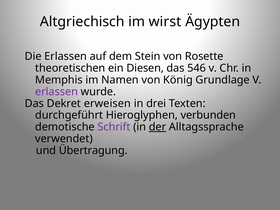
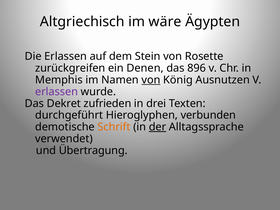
wirst: wirst -> wäre (165, 22)
theoretischen: theoretischen -> zurückgreifen (70, 68)
Diesen: Diesen -> Denen (145, 68)
546: 546 -> 896 (197, 68)
von underline: none -> present (151, 80)
Grundlage: Grundlage -> Ausnutzen (223, 80)
erweisen: erweisen -> zufrieden (107, 103)
Schrift colour: purple -> orange (114, 127)
